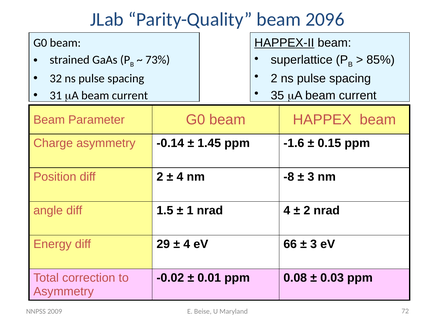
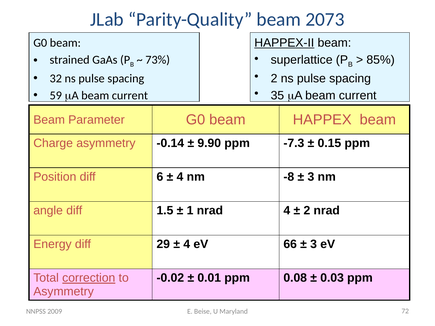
2096: 2096 -> 2073 (325, 19)
31: 31 -> 59 (56, 96)
1.45: 1.45 -> 9.90 (209, 143)
-1.6: -1.6 -> -7.3 (294, 143)
diff 2: 2 -> 6 (160, 177)
correction underline: none -> present (89, 278)
